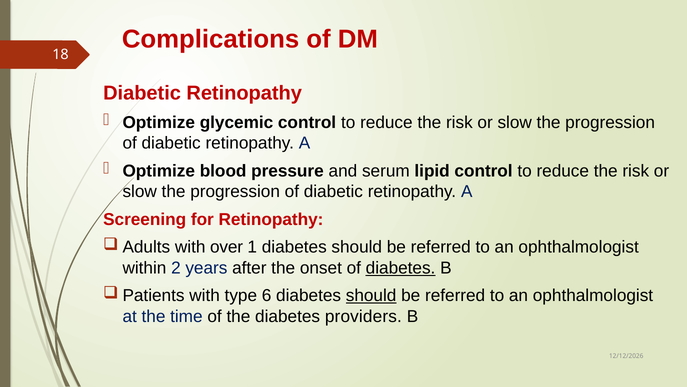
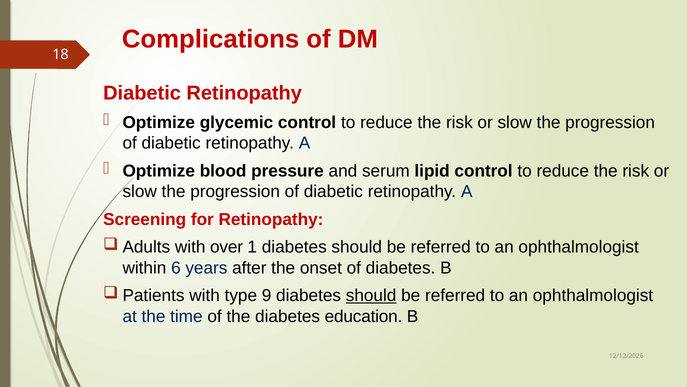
2: 2 -> 6 (176, 267)
diabetes underline: present -> none (401, 267)
6: 6 -> 9 (267, 295)
providers: providers -> education (364, 316)
